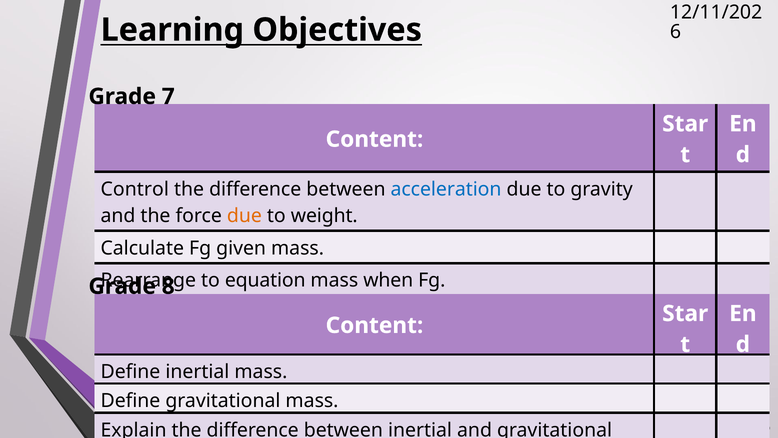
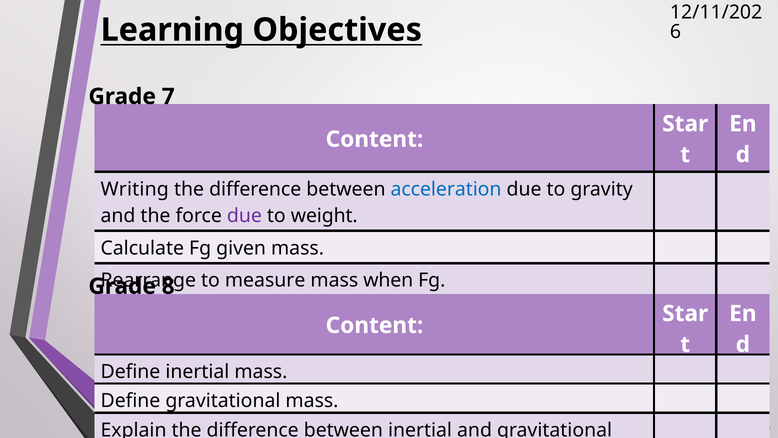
Control: Control -> Writing (135, 189)
due colour: orange -> purple (244, 215)
equation: equation -> measure (265, 280)
